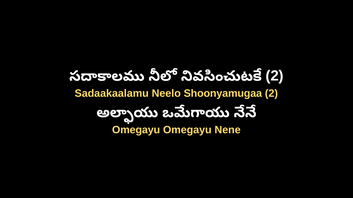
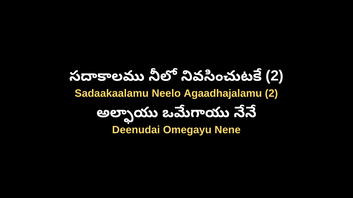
Shoonyamugaa: Shoonyamugaa -> Agaadhajalamu (223, 94)
Omegayu: Omegayu -> Deenudai (136, 130)
